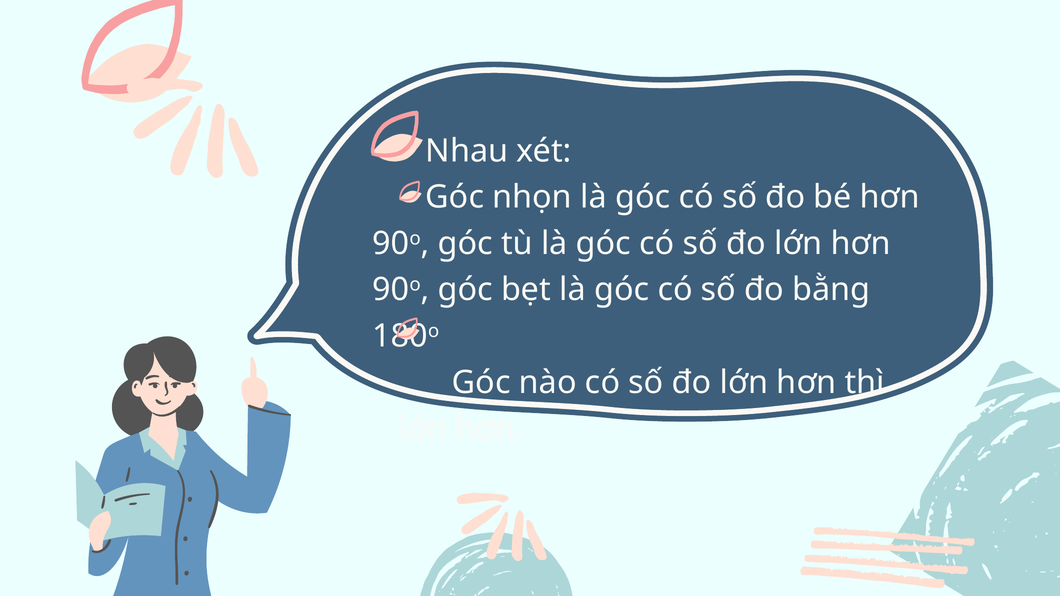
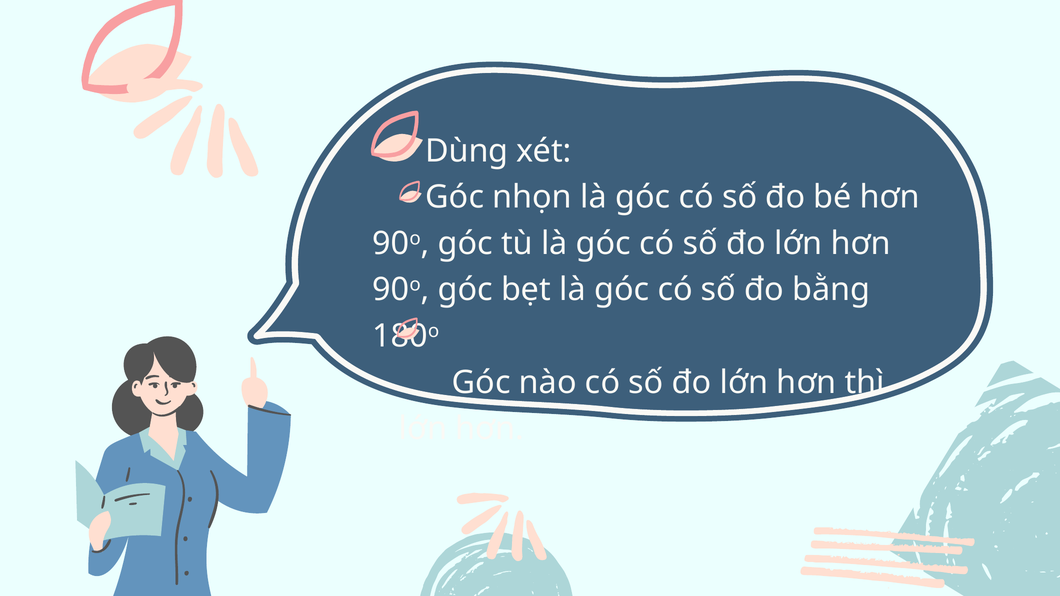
Nhau: Nhau -> Dùng (467, 151)
